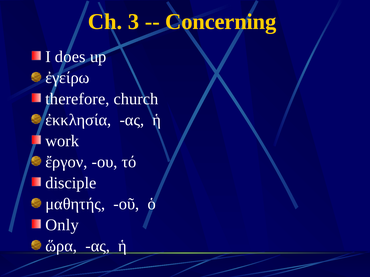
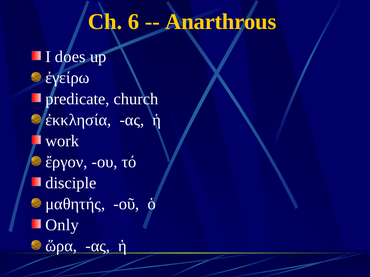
3: 3 -> 6 (134, 22)
Concerning: Concerning -> Anarthrous (221, 22)
therefore: therefore -> predicate (77, 99)
